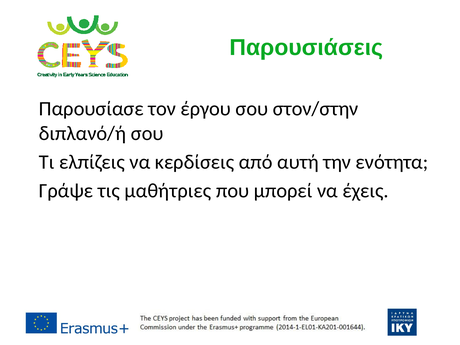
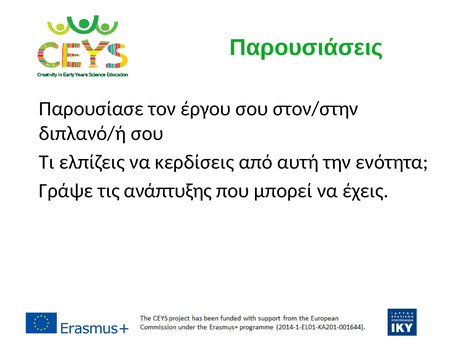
μαθήτριες: μαθήτριες -> ανάπτυξης (168, 191)
